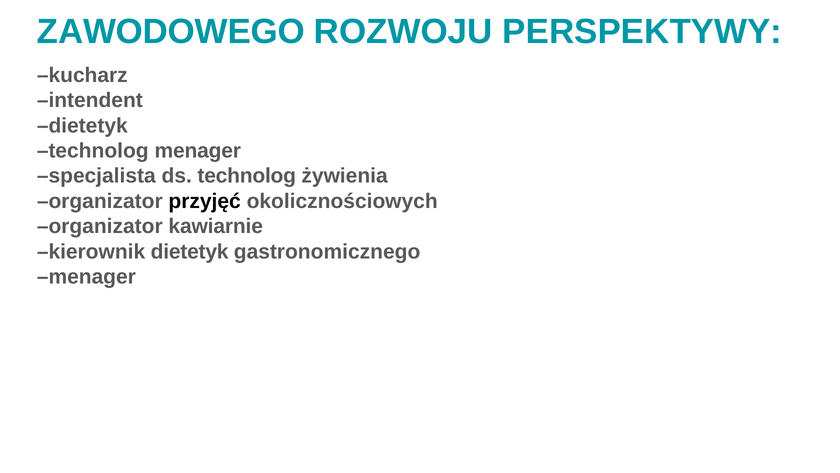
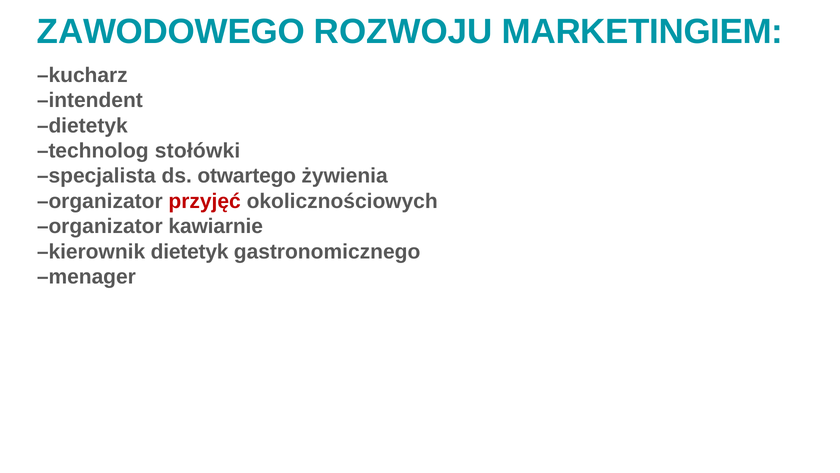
PERSPEKTYWY: PERSPEKTYWY -> MARKETINGIEM (642, 32)
technolog menager: menager -> stołówki (198, 151)
ds technolog: technolog -> otwartego (247, 176)
przyjęć colour: black -> red (205, 201)
